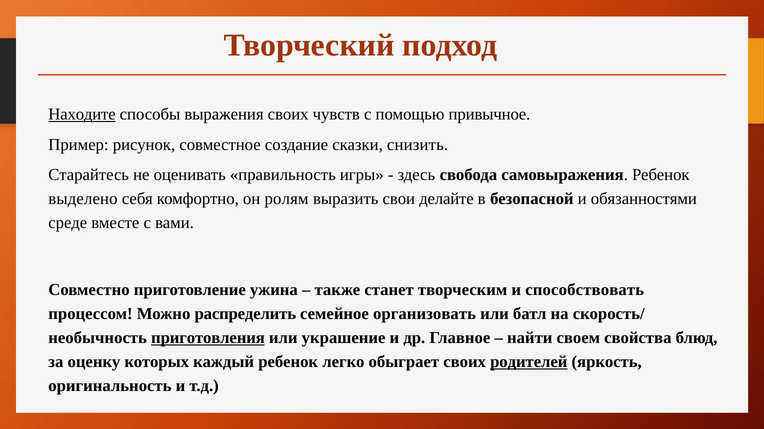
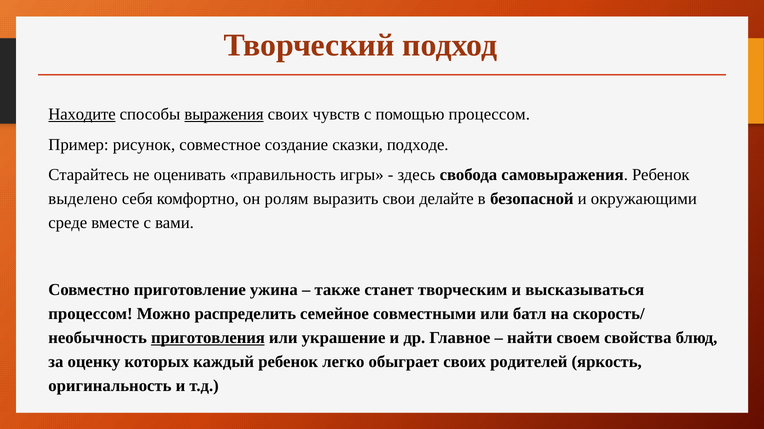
выражения underline: none -> present (224, 114)
помощью привычное: привычное -> процессом (489, 114)
снизить: снизить -> подходе (418, 145)
обязанностями: обязанностями -> окружающими (644, 199)
способствовать: способствовать -> высказываться (585, 290)
организовать: организовать -> совместными (425, 314)
родителей underline: present -> none (529, 362)
